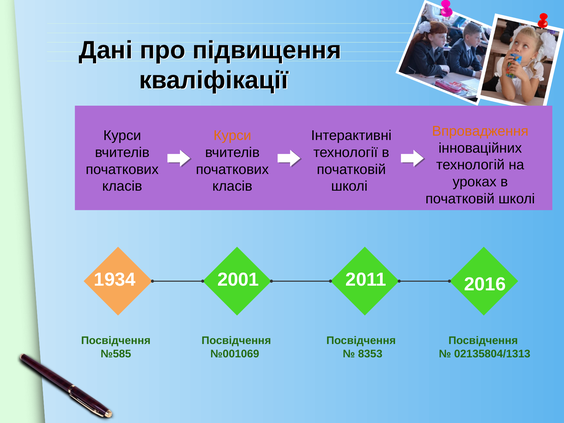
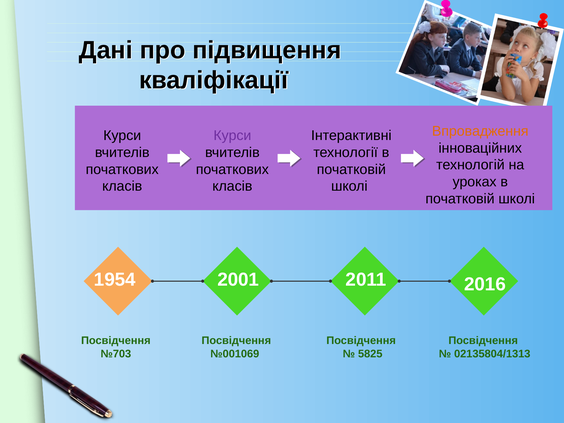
Курси colour: orange -> purple (232, 136)
1934: 1934 -> 1954 (115, 280)
№585: №585 -> №703 (116, 354)
8353: 8353 -> 5825 (370, 354)
